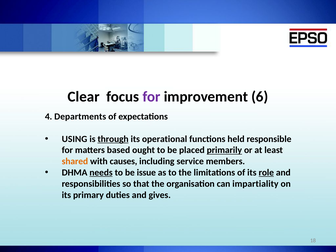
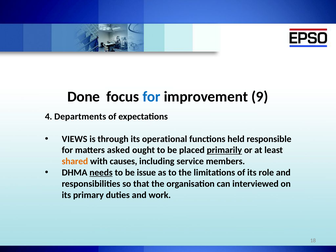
Clear: Clear -> Done (84, 97)
for colour: purple -> blue (152, 97)
6: 6 -> 9 (260, 97)
USING: USING -> VIEWS (75, 139)
through underline: present -> none (113, 139)
based: based -> asked (118, 150)
role underline: present -> none (266, 173)
impartiality: impartiality -> interviewed (255, 184)
gives: gives -> work (160, 195)
